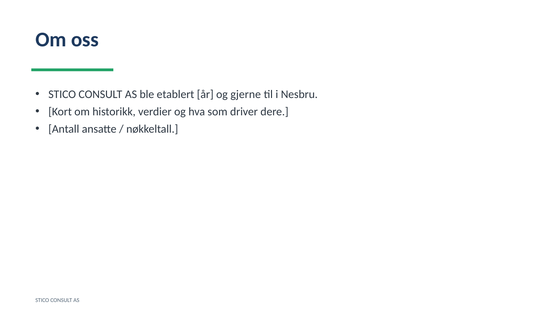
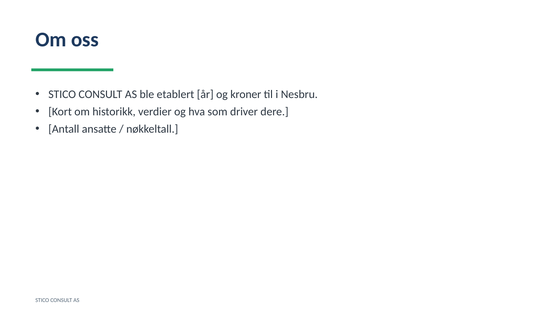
gjerne: gjerne -> kroner (246, 94)
